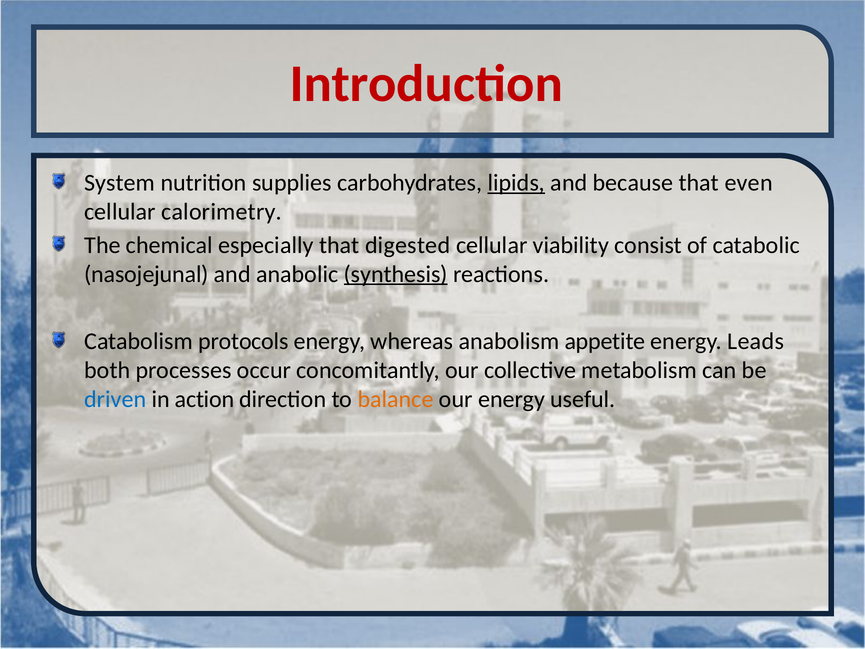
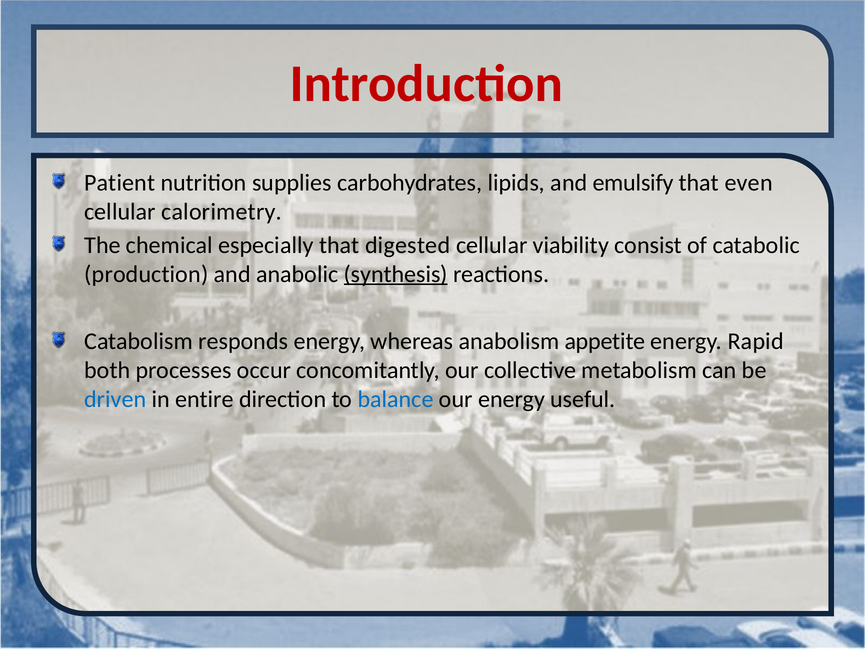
System: System -> Patient (120, 183)
lipids underline: present -> none (516, 183)
because: because -> emulsify (633, 183)
nasojejunal: nasojejunal -> production (146, 274)
protocols: protocols -> responds (243, 341)
Leads: Leads -> Rapid (756, 341)
action: action -> entire (204, 399)
balance colour: orange -> blue (396, 399)
